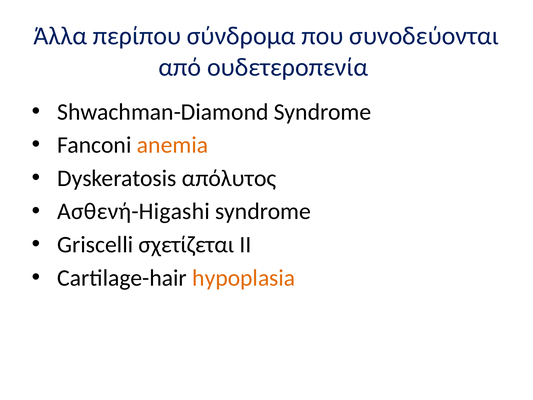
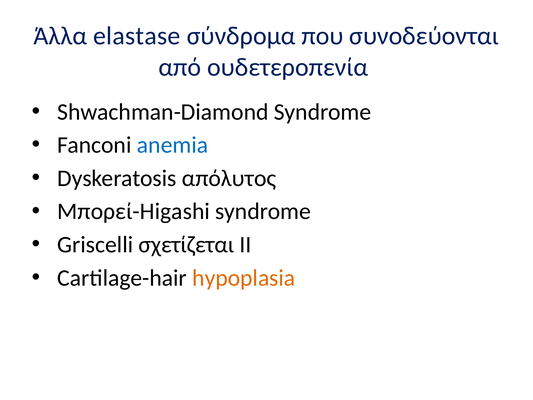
περίπου: περίπου -> elastase (137, 36)
anemia colour: orange -> blue (173, 145)
Ασθενή-Higashi: Ασθενή-Higashi -> Μπορεί-Higashi (134, 211)
